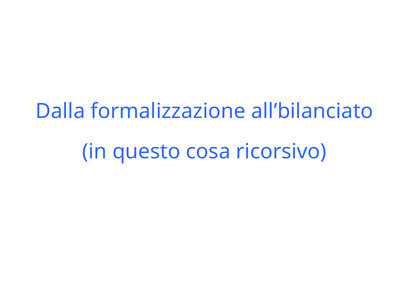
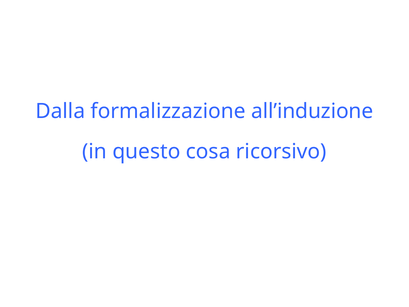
all’bilanciato: all’bilanciato -> all’induzione (312, 111)
